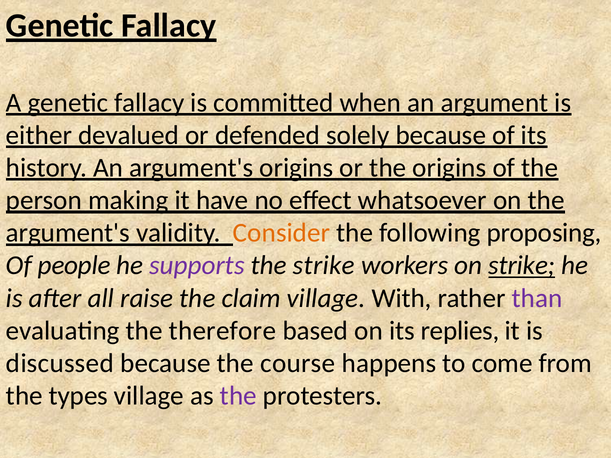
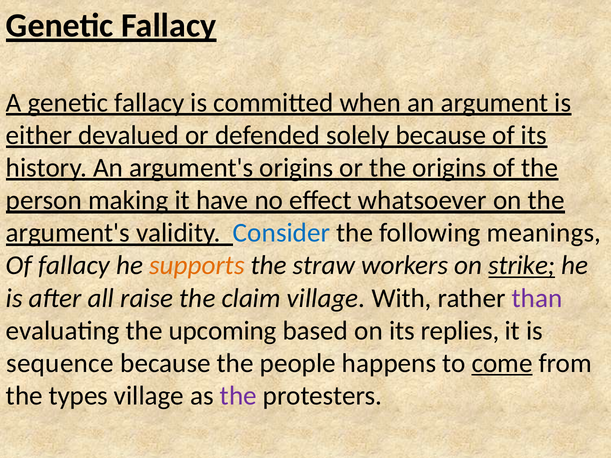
Consider colour: orange -> blue (282, 233)
proposing: proposing -> meanings (544, 233)
Of people: people -> fallacy (74, 266)
supports colour: purple -> orange (197, 266)
the strike: strike -> straw (324, 266)
therefore: therefore -> upcoming (223, 331)
discussed: discussed -> sequence (60, 363)
course: course -> people (298, 363)
come underline: none -> present (502, 363)
